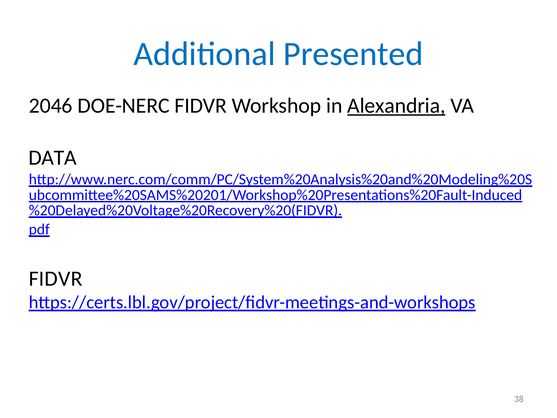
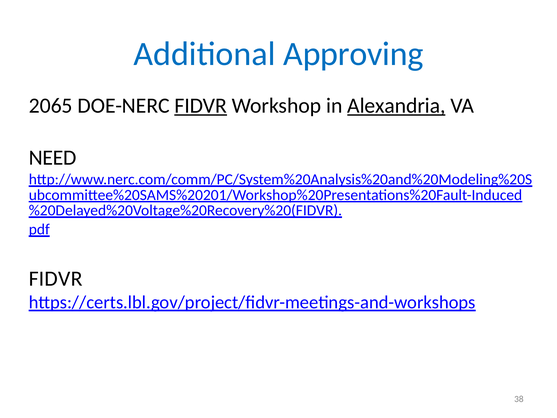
Presented: Presented -> Approving (353, 54)
2046: 2046 -> 2065 (51, 106)
FIDVR underline: none -> present (201, 106)
DATA: DATA -> NEED (53, 158)
